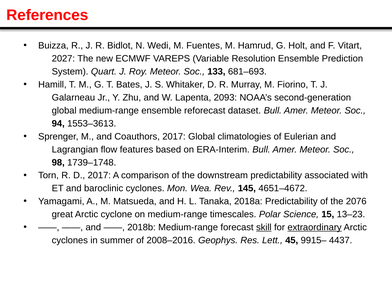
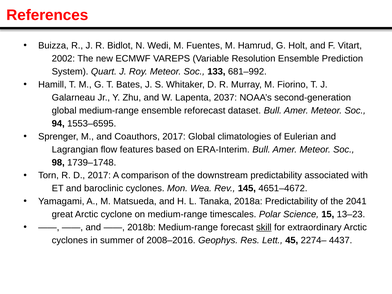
2027: 2027 -> 2002 (63, 59)
681–693: 681–693 -> 681–992 (247, 72)
2093: 2093 -> 2037 (225, 98)
1553–3613: 1553–3613 -> 1553–6595 (92, 124)
2076: 2076 -> 2041 (356, 201)
extraordinary underline: present -> none (315, 227)
9915–: 9915– -> 2274– (314, 240)
